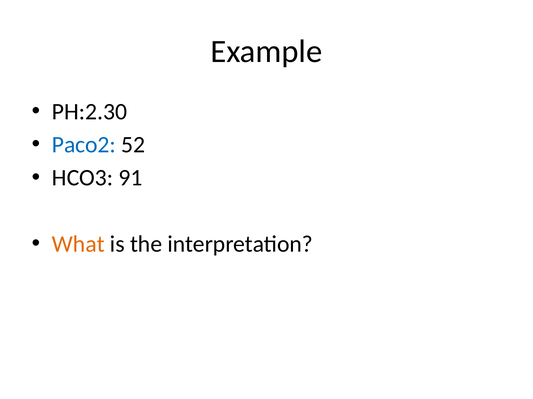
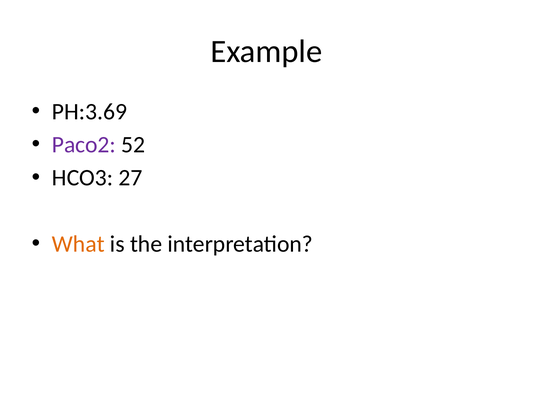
PH:2.30: PH:2.30 -> PH:3.69 (90, 112)
Paco2 colour: blue -> purple (84, 145)
91: 91 -> 27 (131, 178)
